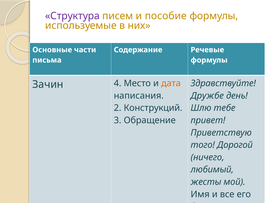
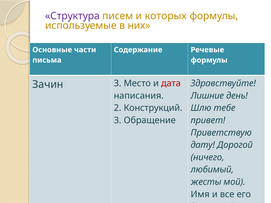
пособие: пособие -> которых (166, 16)
Зачин 4: 4 -> 3 (118, 83)
дата colour: orange -> red (171, 83)
Дружбе: Дружбе -> Лишние (207, 96)
того: того -> дату (203, 145)
